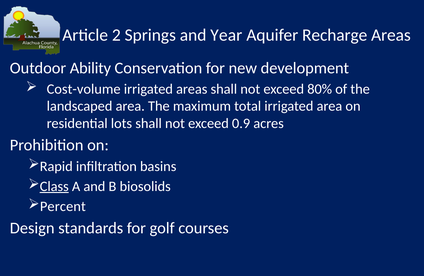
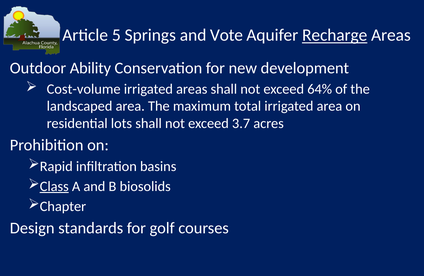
2: 2 -> 5 (116, 35)
Year: Year -> Vote (226, 35)
Recharge underline: none -> present (335, 35)
80%: 80% -> 64% (320, 89)
0.9: 0.9 -> 3.7 (241, 124)
Percent: Percent -> Chapter (63, 207)
